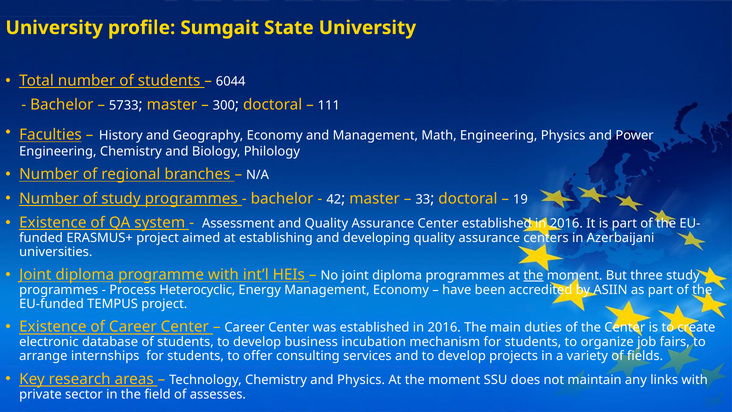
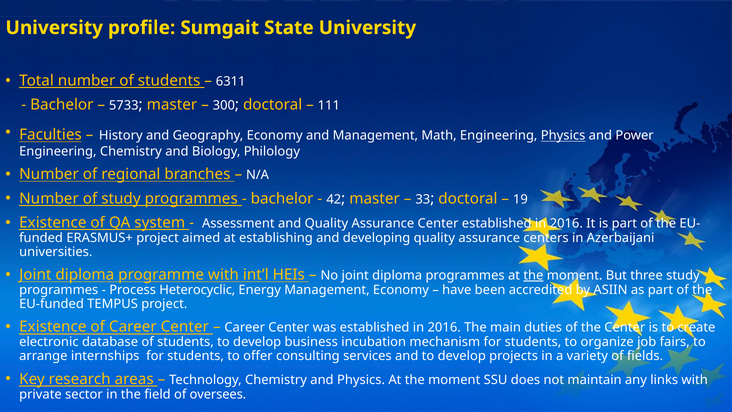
6044: 6044 -> 6311 (231, 81)
Physics underline: none -> present (563, 135)
assesses: assesses -> oversees (218, 394)
